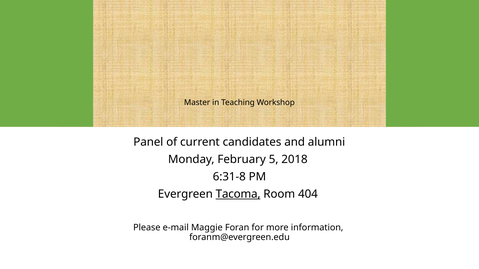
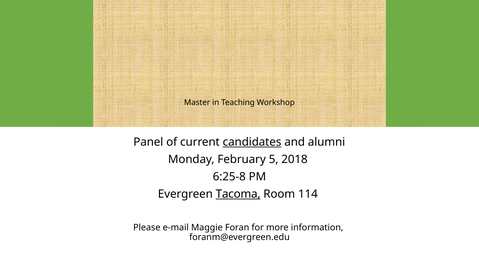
candidates underline: none -> present (252, 142)
6:31-8: 6:31-8 -> 6:25-8 (229, 177)
404: 404 -> 114 (308, 194)
